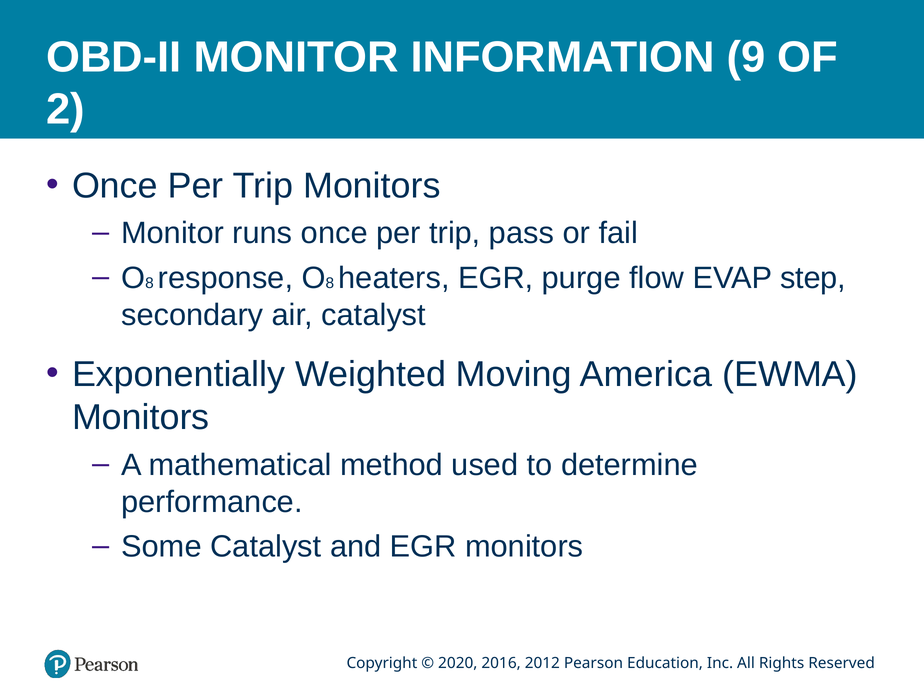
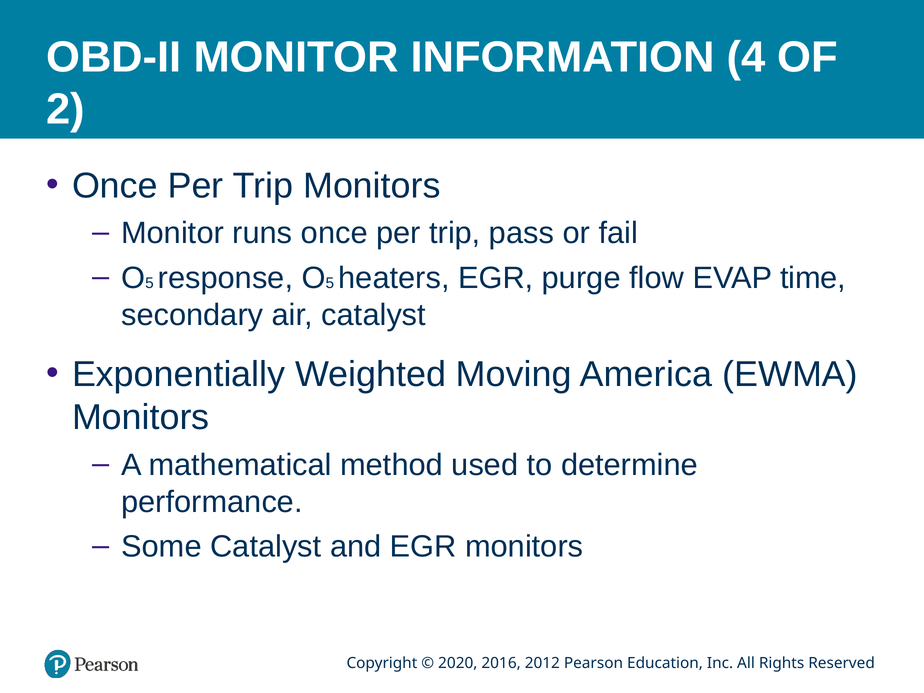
9: 9 -> 4 (746, 57)
8: 8 -> 5 (149, 283)
8: 8 -> 5 (330, 283)
step: step -> time (813, 278)
